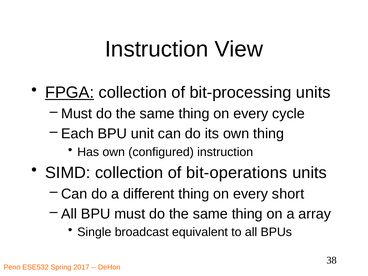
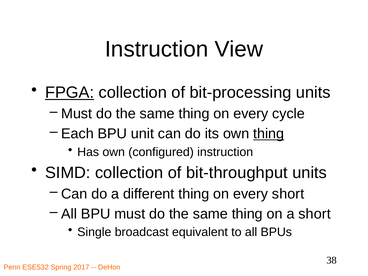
thing underline: none -> present (269, 134)
bit-operations: bit-operations -> bit-throughput (237, 173)
a array: array -> short (315, 214)
